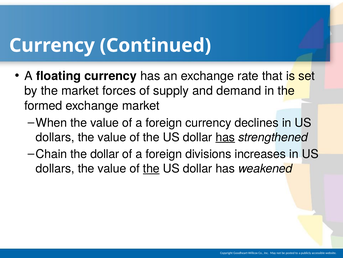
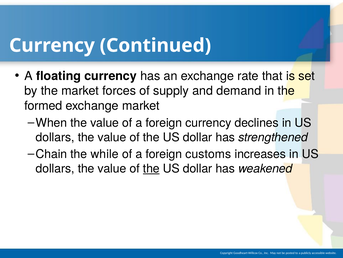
has underline: present -> none (225, 137)
the dollar: dollar -> while (105, 154)
divisions: divisions -> customs (208, 154)
